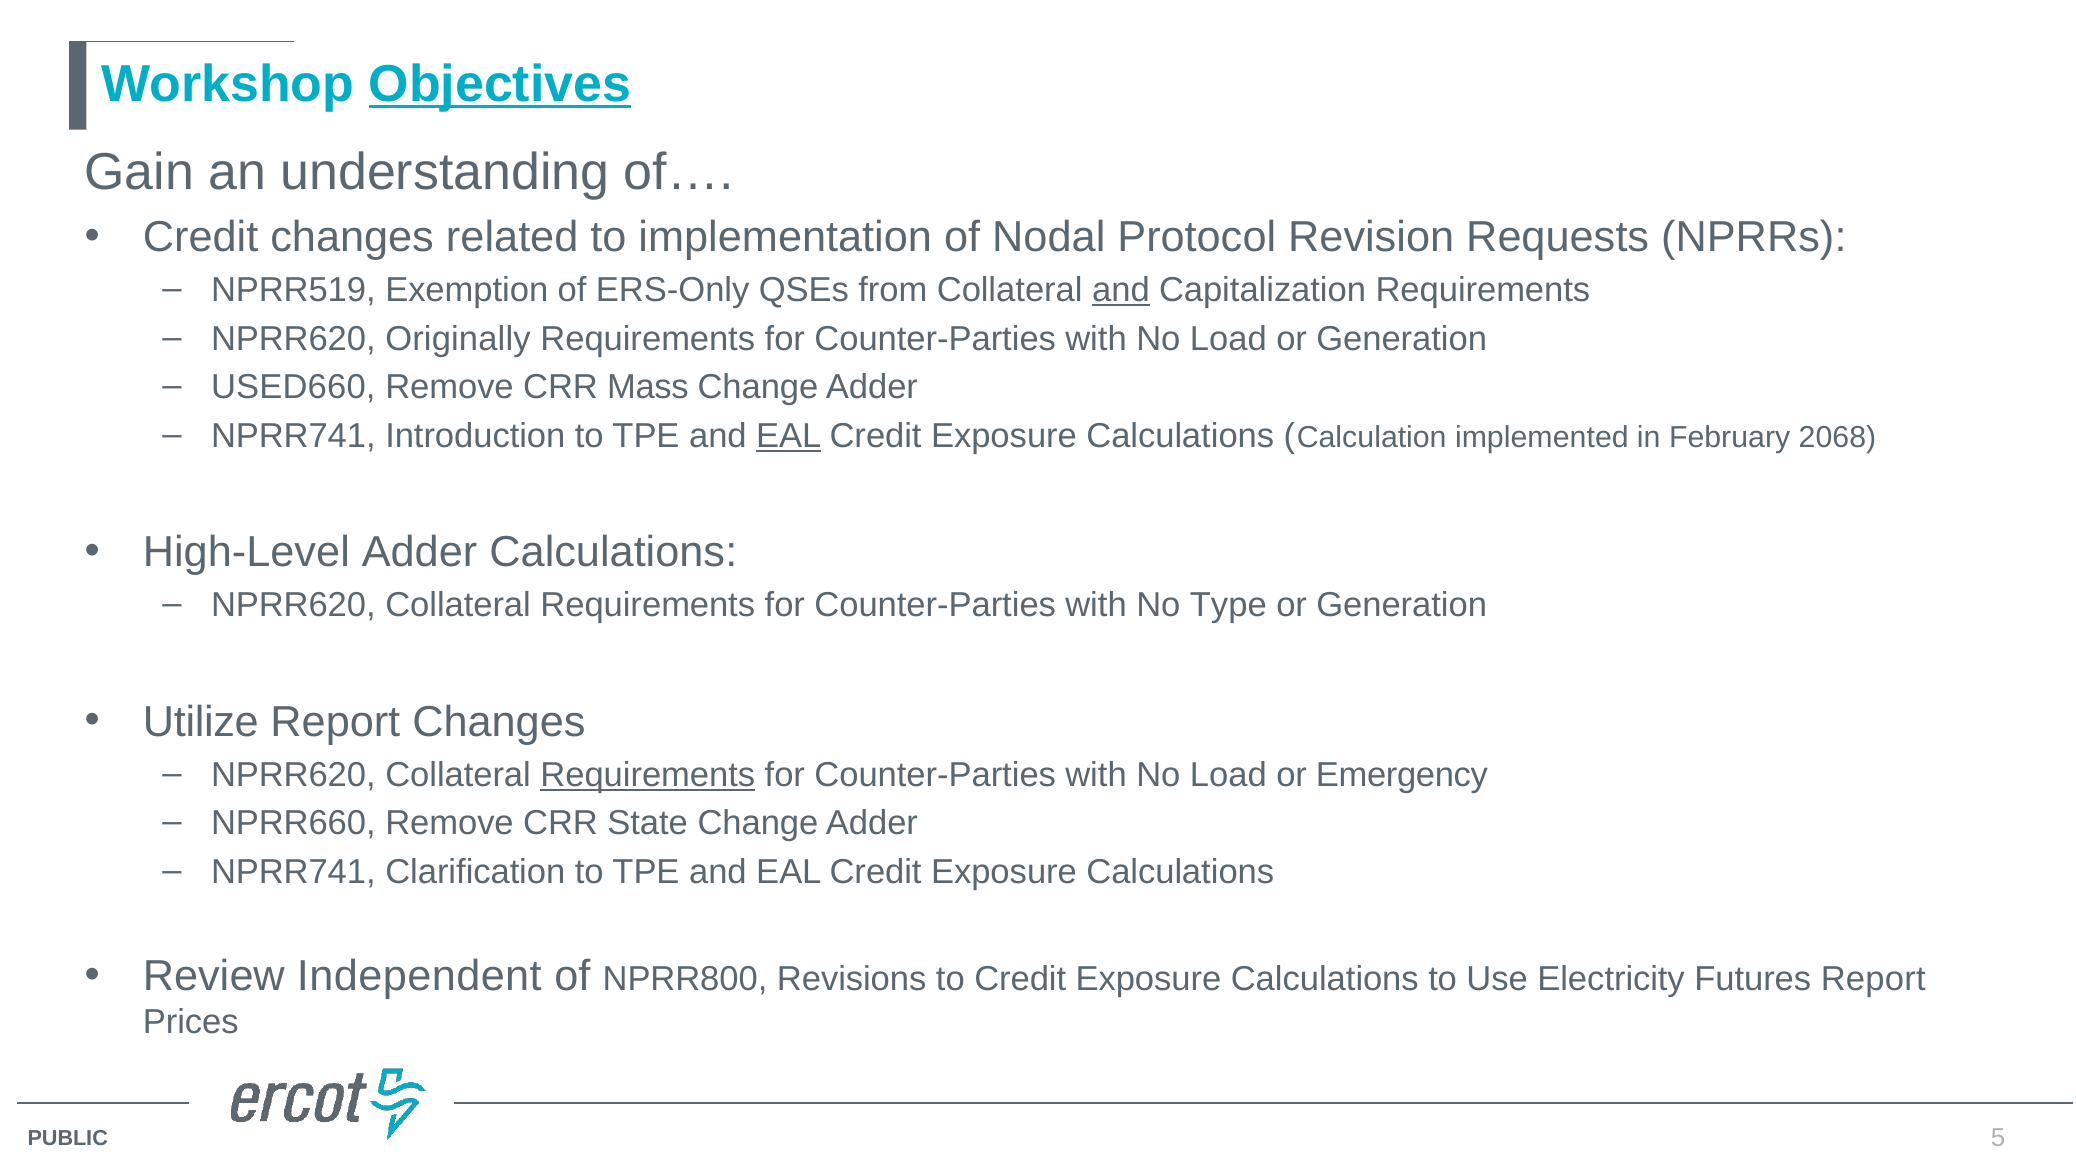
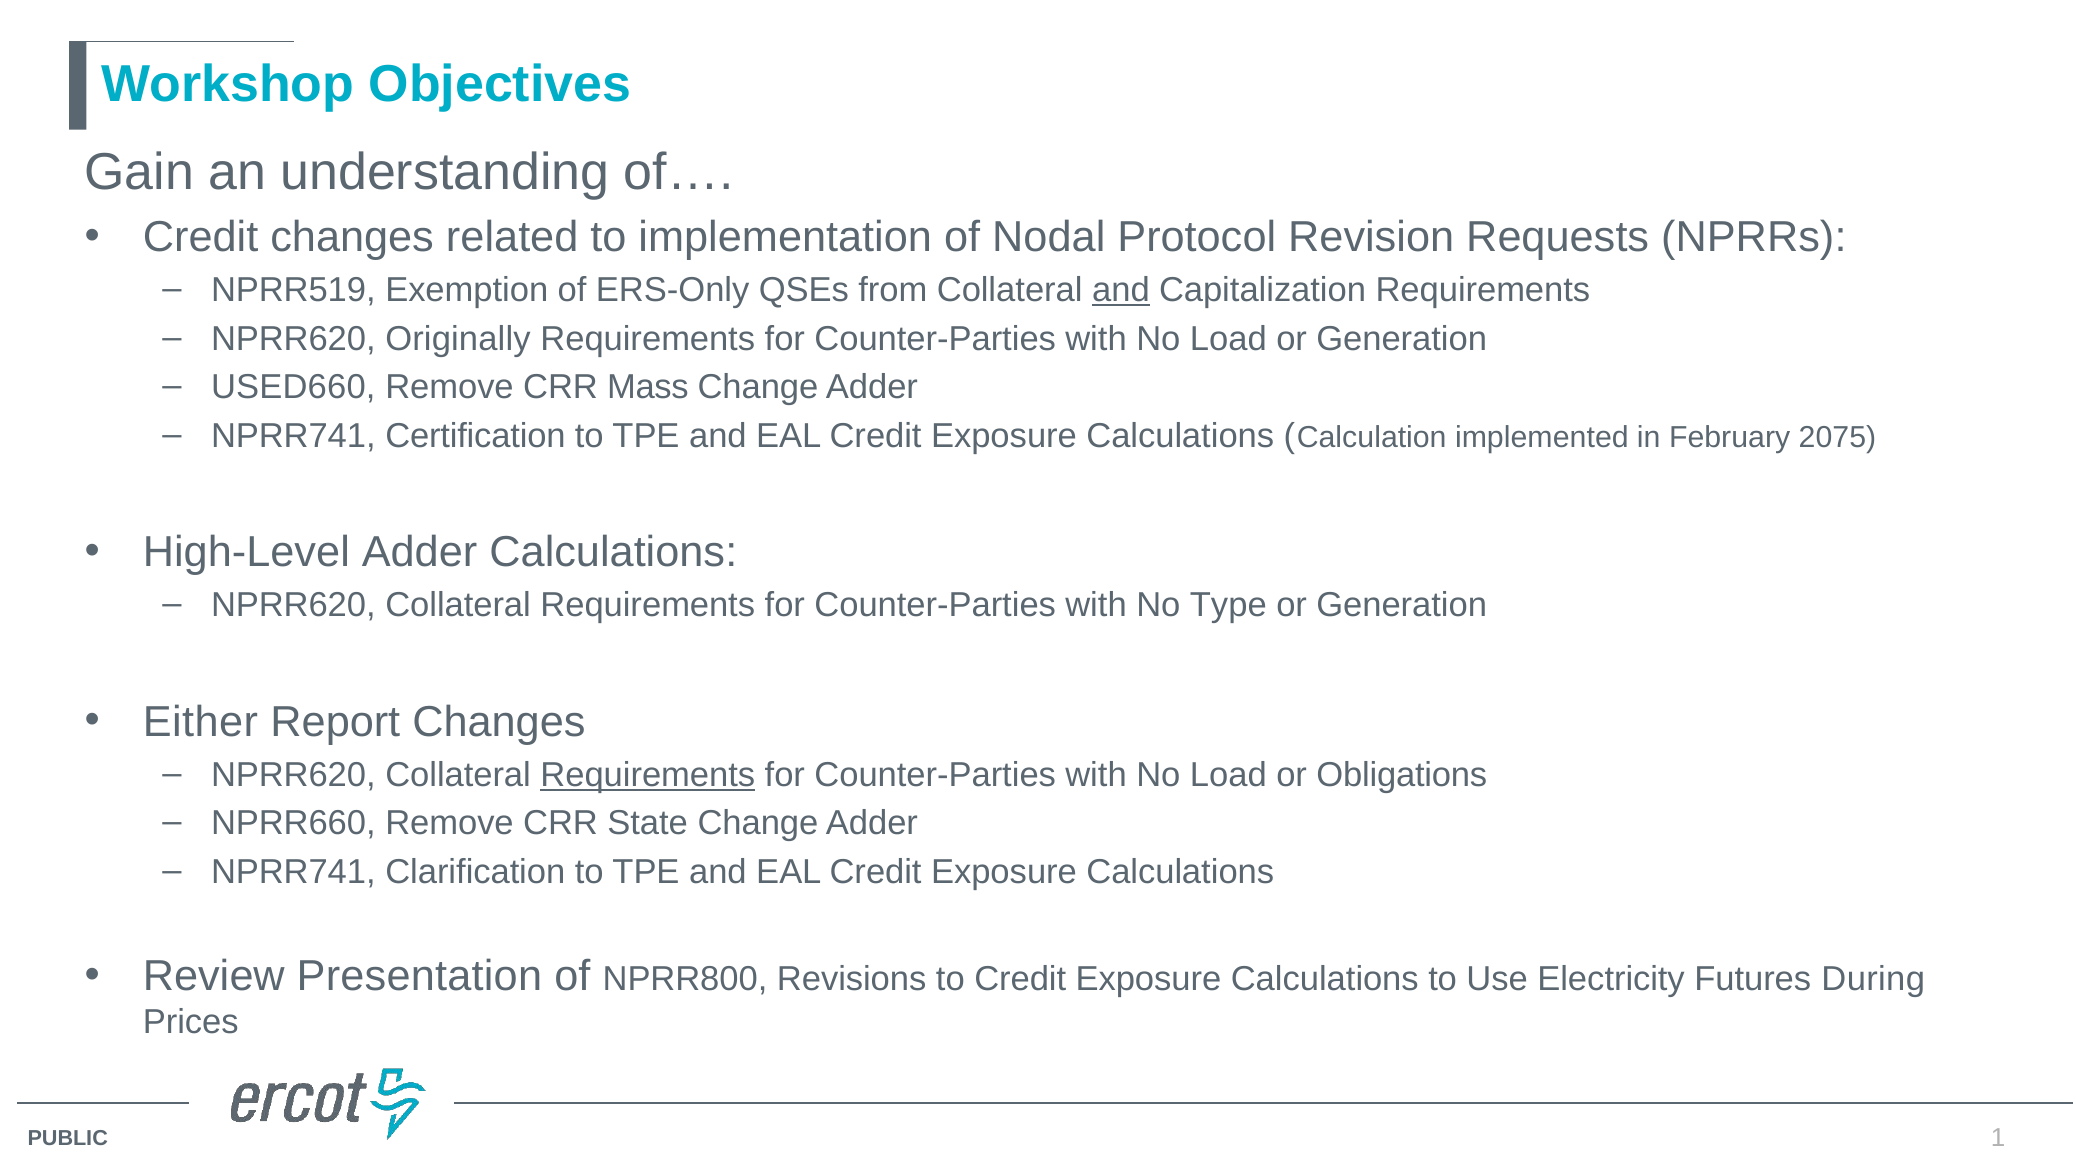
Objectives underline: present -> none (500, 84)
Introduction: Introduction -> Certification (475, 436)
EAL underline: present -> none (789, 436)
2068: 2068 -> 2075 (1837, 437)
Utilize: Utilize -> Either (200, 722)
Emergency: Emergency -> Obligations (1402, 775)
Independent: Independent -> Presentation (419, 976)
Futures Report: Report -> During (1873, 979)
5: 5 -> 1 (1998, 1138)
